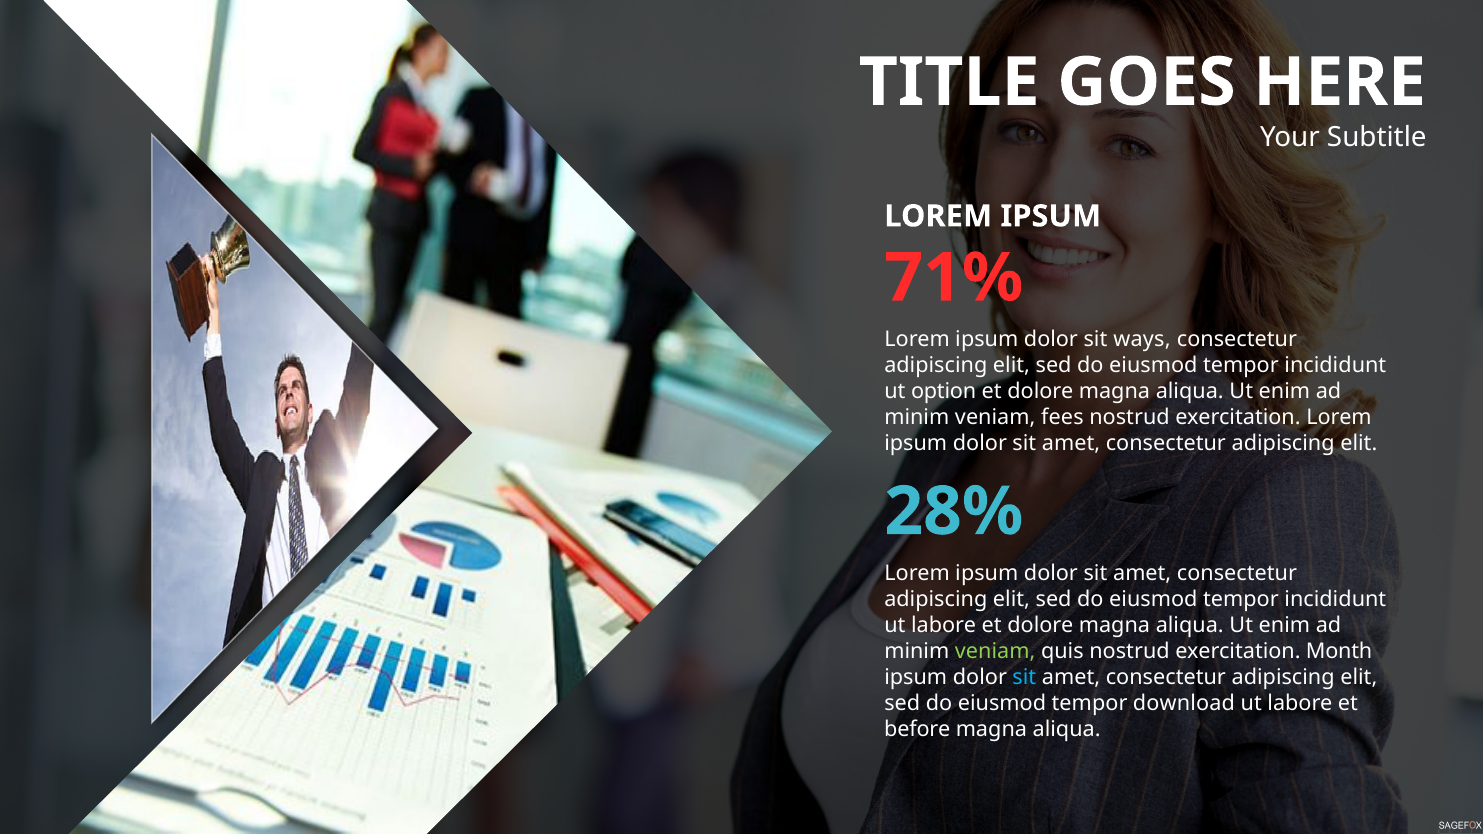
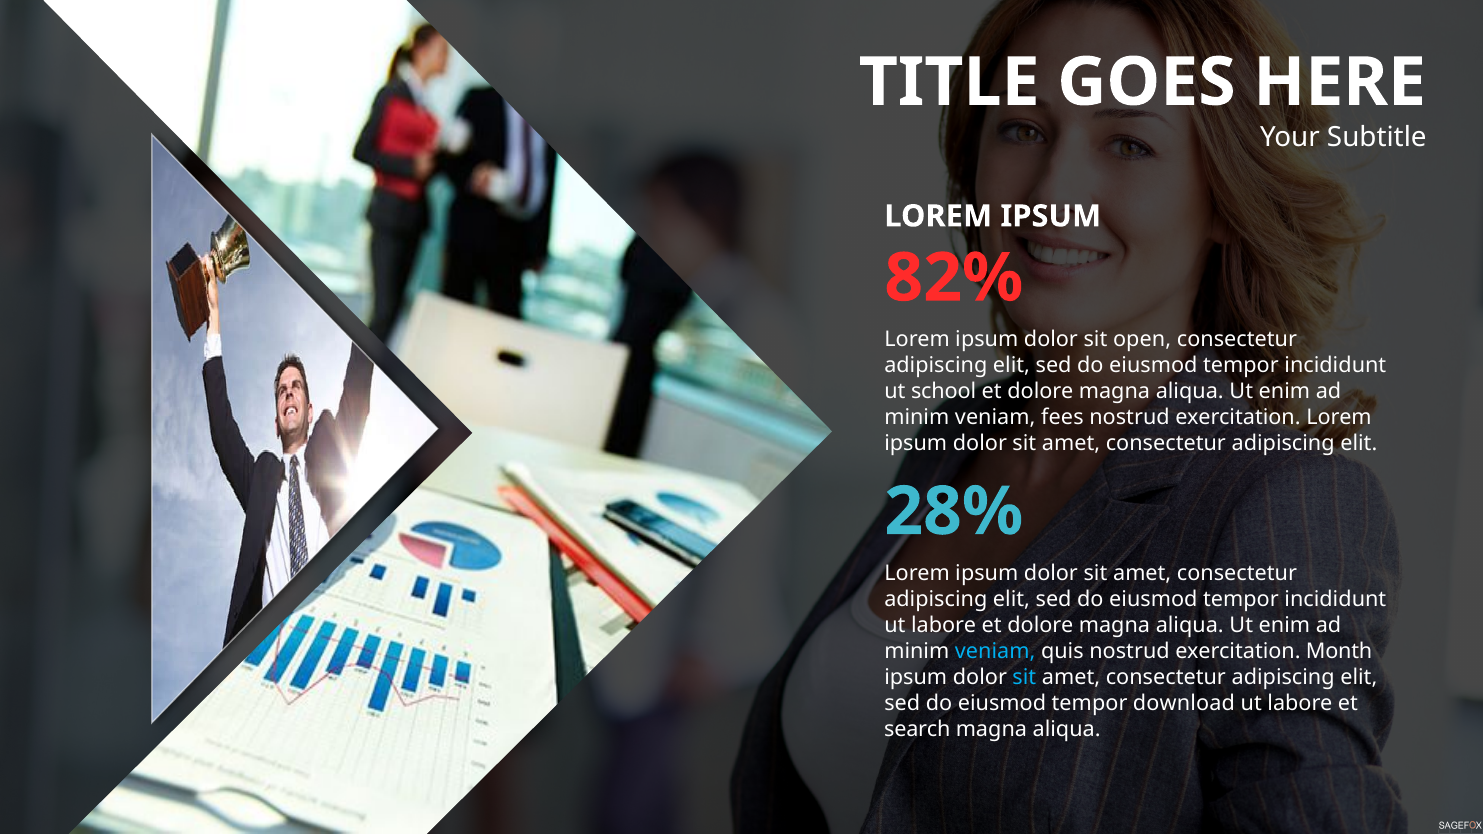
71%: 71% -> 82% (954, 278)
ways: ways -> open (1142, 340)
option: option -> school (944, 392)
veniam colour: light green -> light blue (995, 651)
before: before -> search (917, 729)
